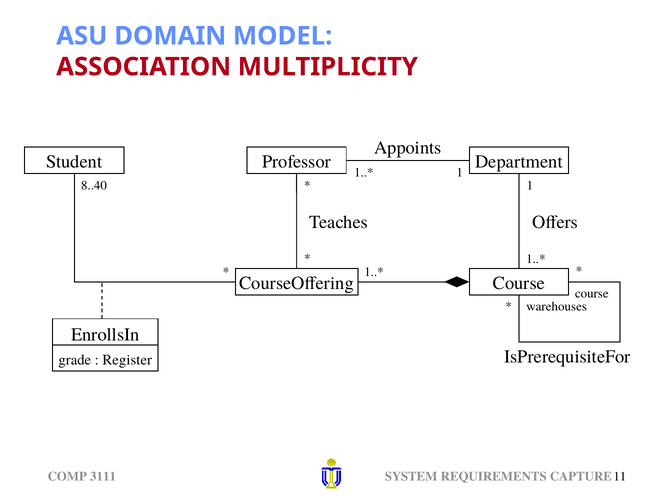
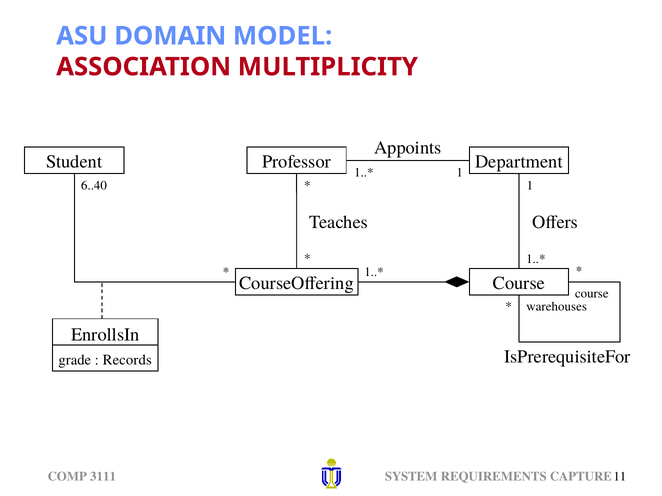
8..40: 8..40 -> 6..40 (94, 186)
Register: Register -> Records (127, 360)
